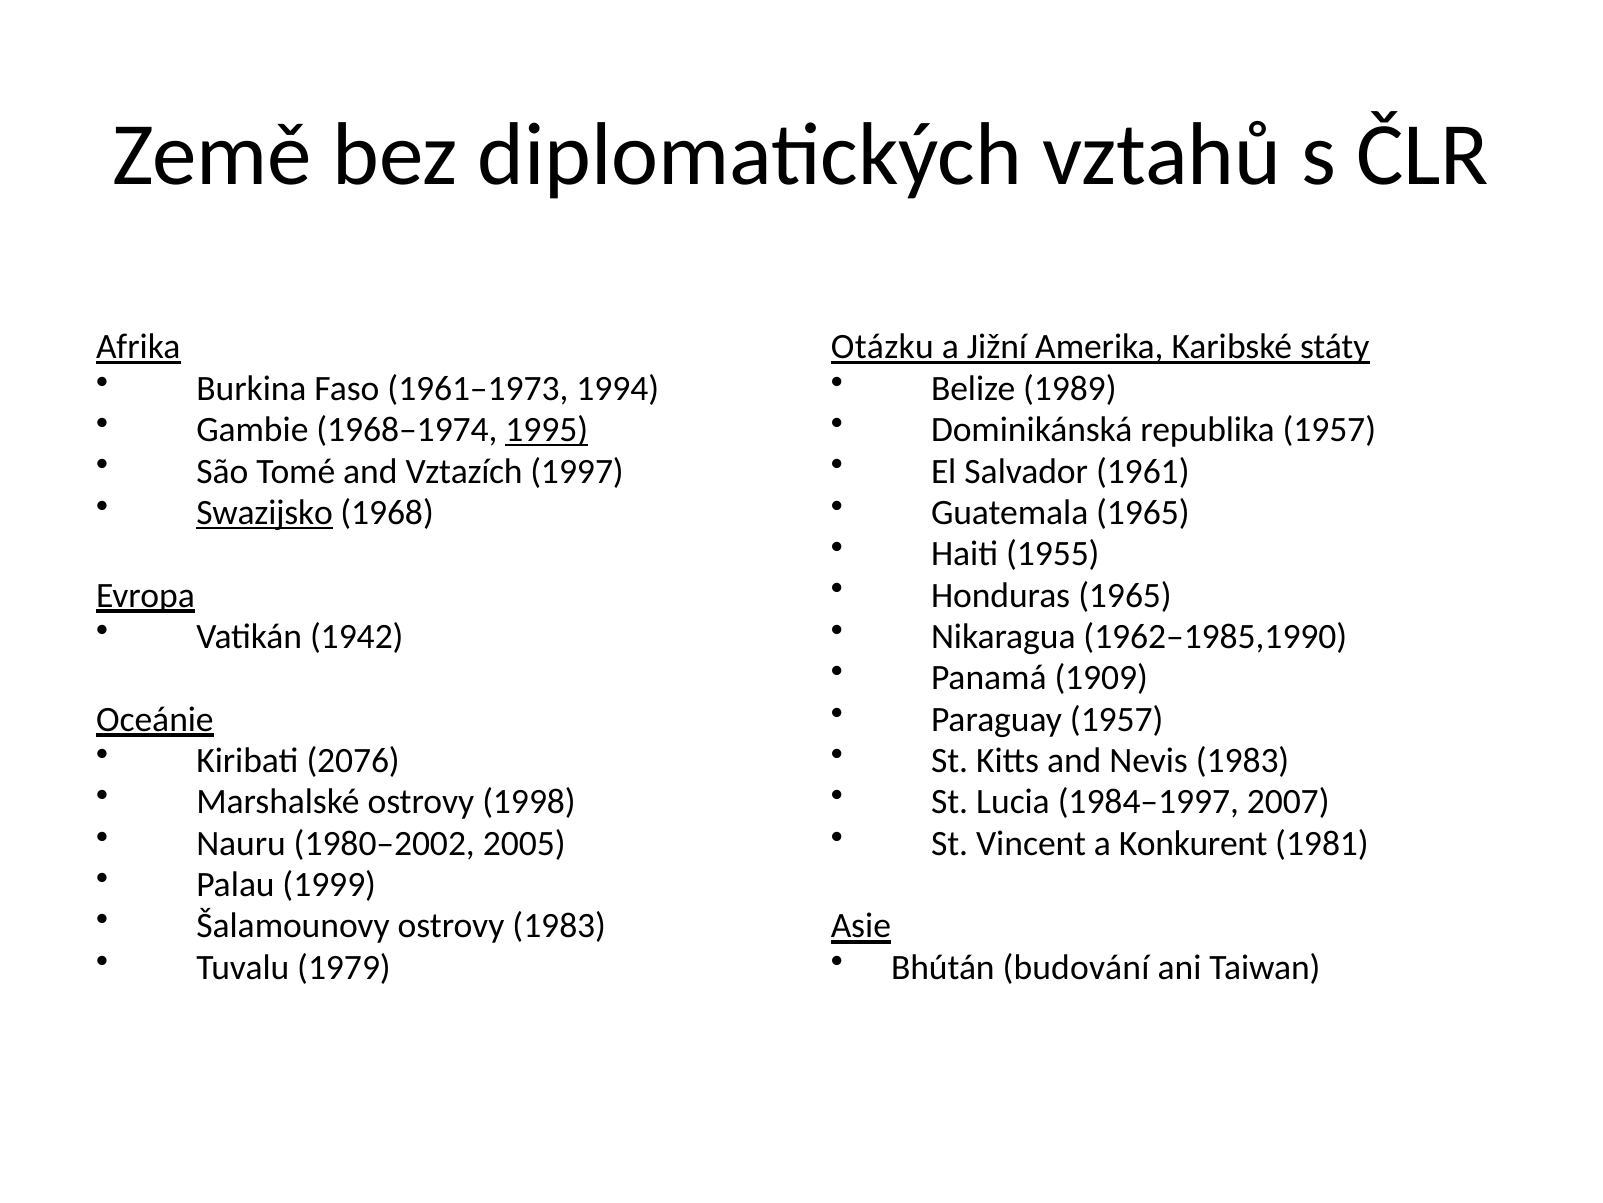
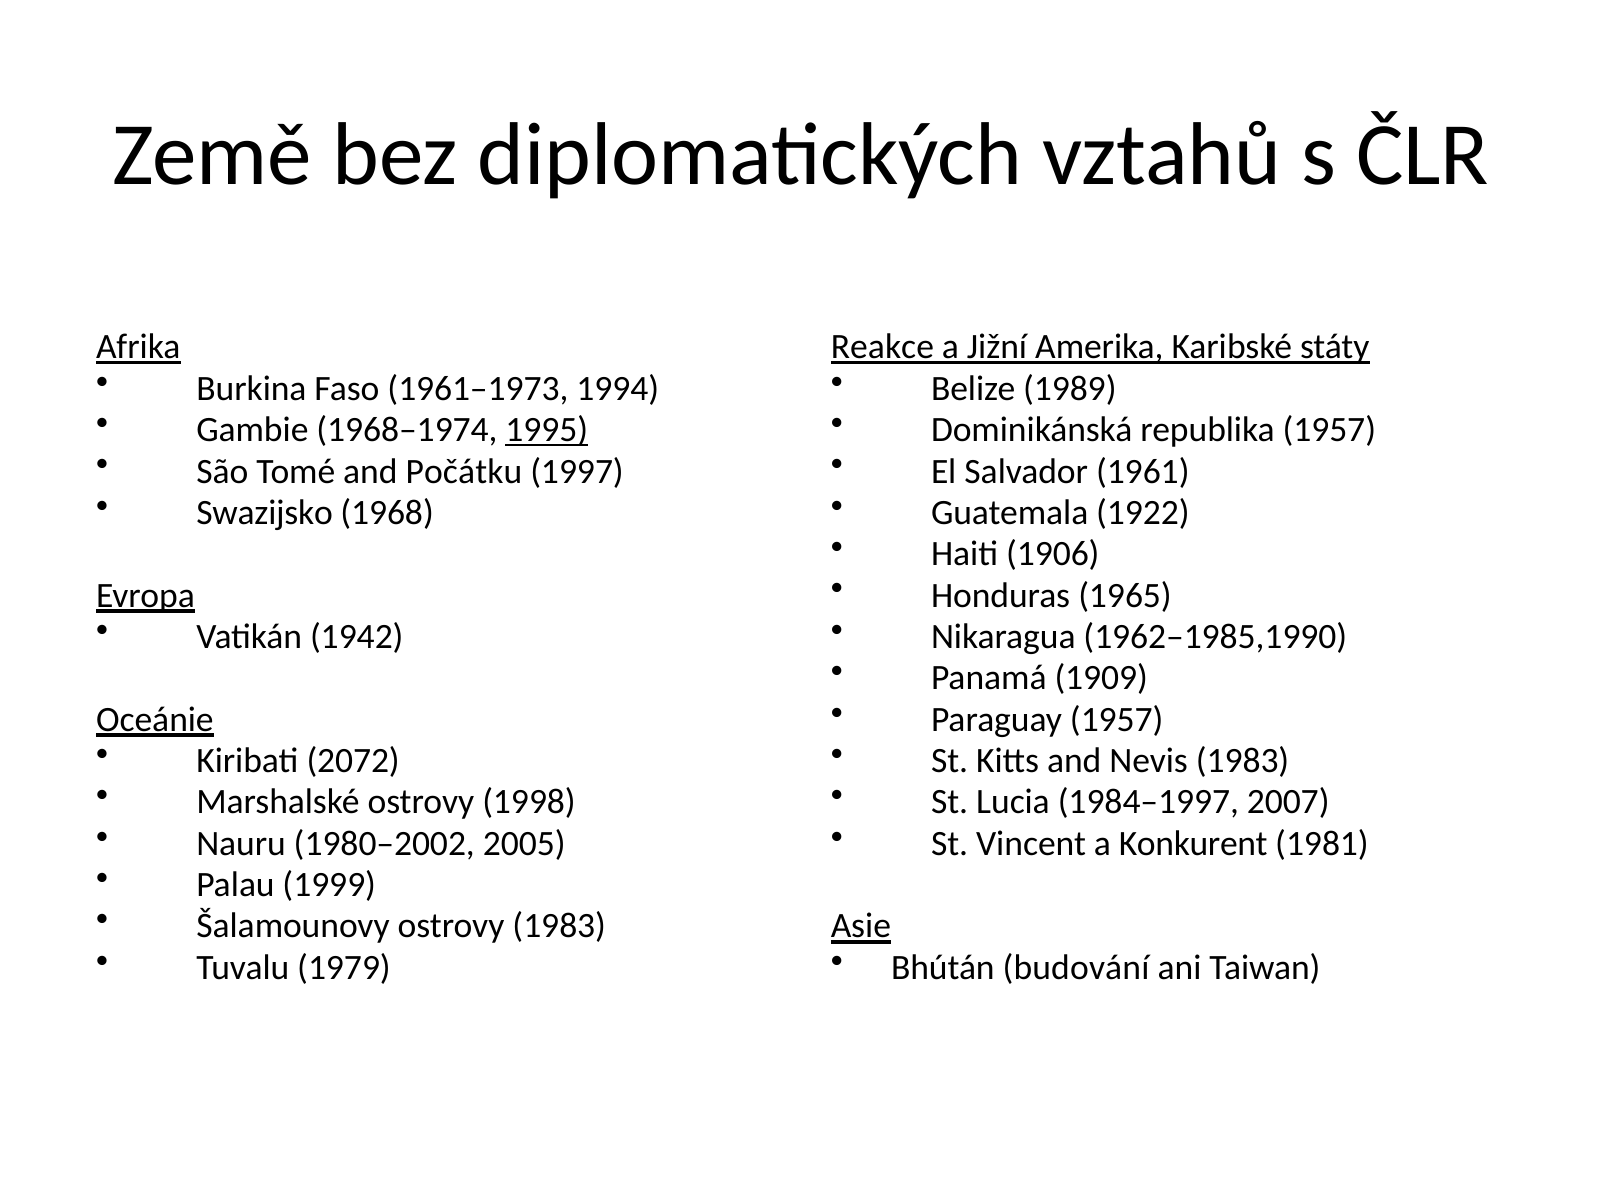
Otázku: Otázku -> Reakce (882, 347)
Vztazích: Vztazích -> Počátku (464, 471)
Swazijsko underline: present -> none (265, 512)
Guatemala 1965: 1965 -> 1922 (1143, 512)
1955: 1955 -> 1906 (1053, 554)
2076: 2076 -> 2072 (353, 760)
